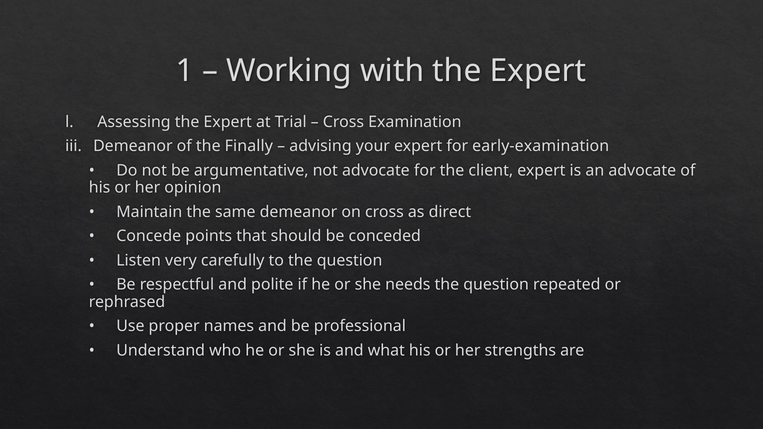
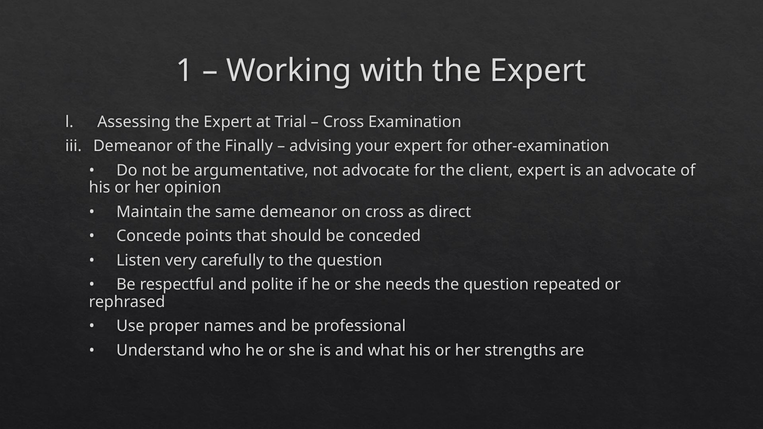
early-examination: early-examination -> other-examination (541, 146)
